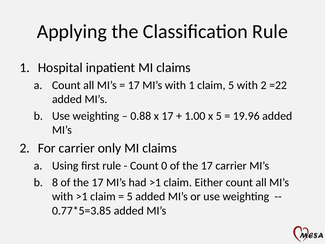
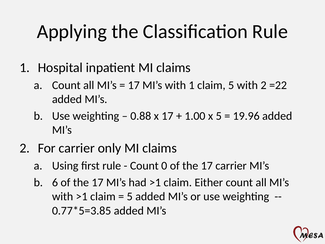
8: 8 -> 6 (55, 182)
